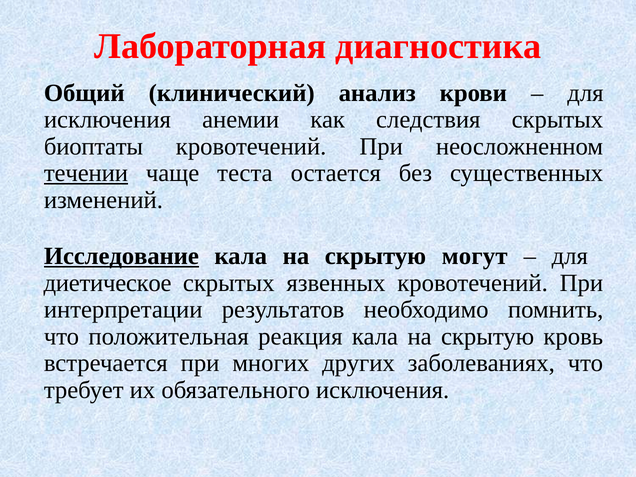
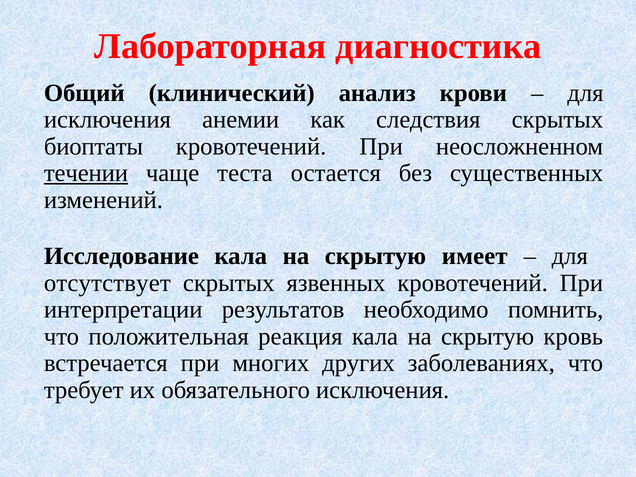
Исследование underline: present -> none (121, 256)
могут: могут -> имеет (475, 256)
диетическое: диетическое -> отсутствует (107, 283)
